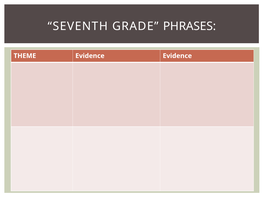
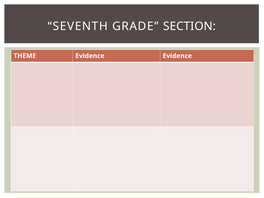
PHRASES: PHRASES -> SECTION (189, 26)
